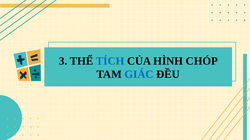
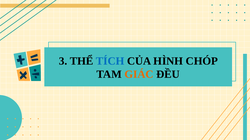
GIÁC colour: blue -> orange (139, 75)
